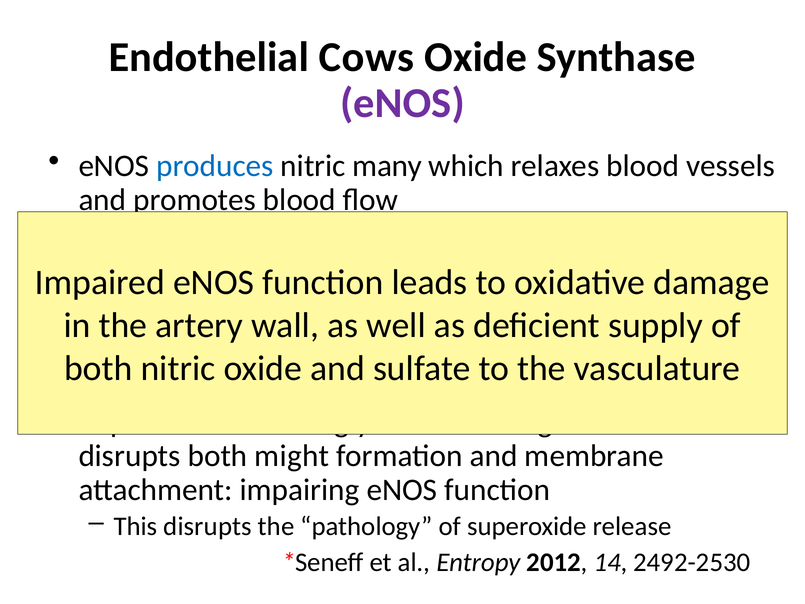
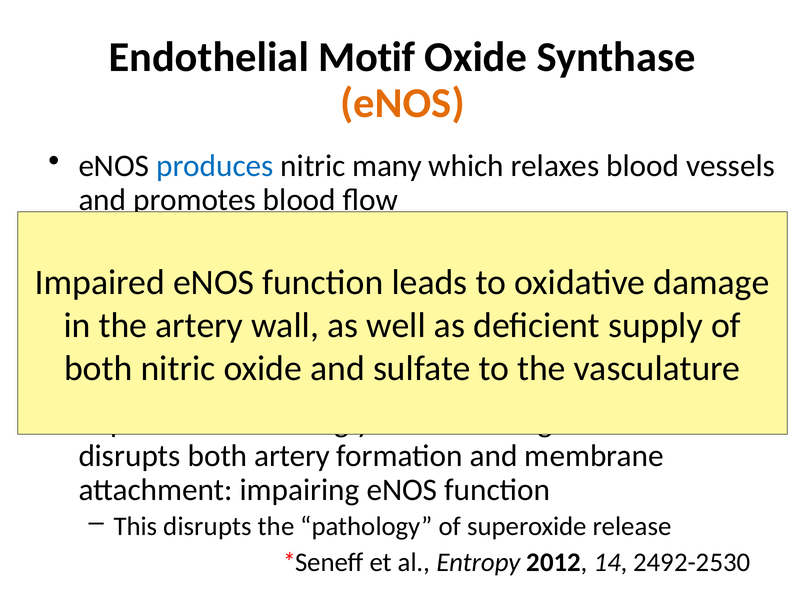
Cows: Cows -> Motif (367, 57)
eNOS colour: purple -> orange (402, 103)
both might: might -> artery (292, 456)
